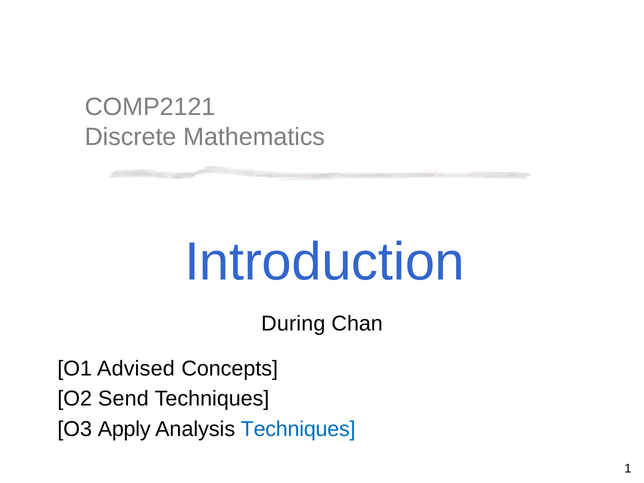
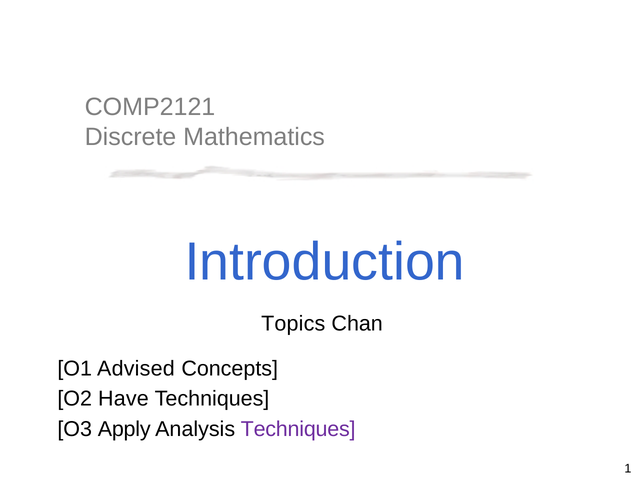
During: During -> Topics (293, 324)
Send: Send -> Have (123, 399)
Techniques colour: blue -> purple (298, 429)
